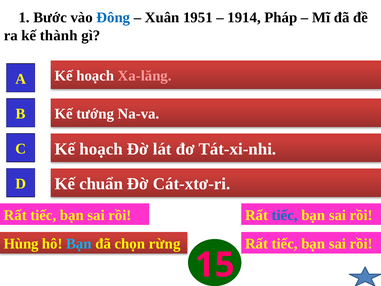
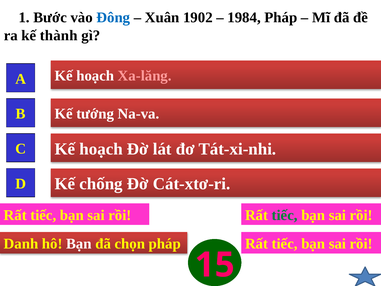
1951: 1951 -> 1902 (198, 18)
1914: 1914 -> 1984 (244, 18)
chuẩn: chuẩn -> chống (101, 184)
tiếc colour: blue -> green (285, 215)
Hùng: Hùng -> Danh (21, 244)
Bạn colour: light blue -> white (79, 244)
chọn rừng: rừng -> pháp (165, 244)
